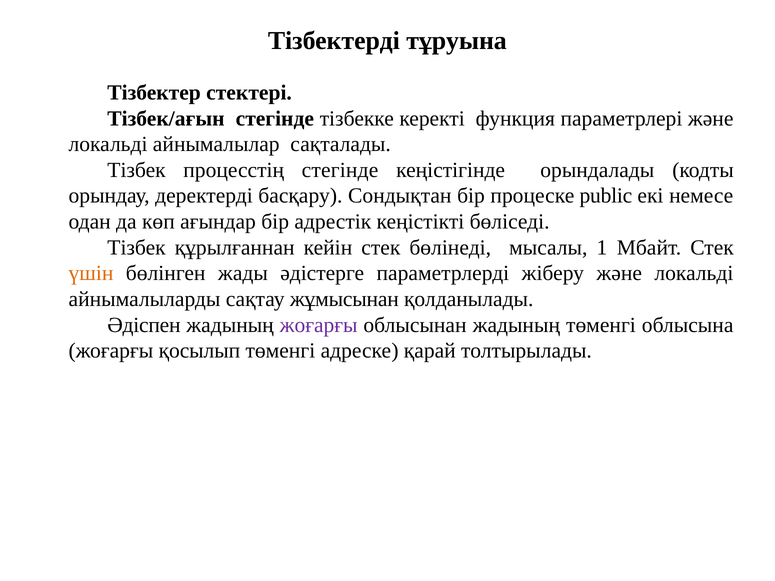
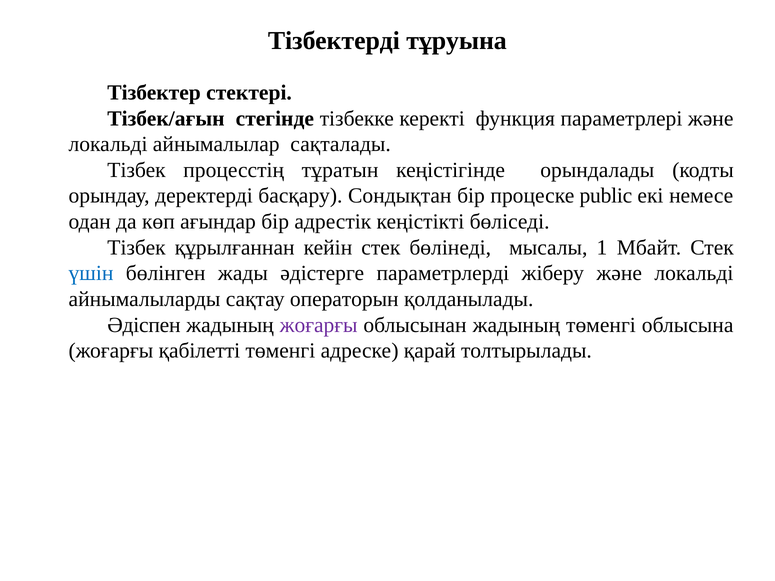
процесстің стегінде: стегінде -> тұратын (340, 170)
үшін colour: orange -> blue (91, 274)
жұмысынан: жұмысынан -> операторын (344, 299)
қосылып: қосылып -> қабілетті (199, 351)
